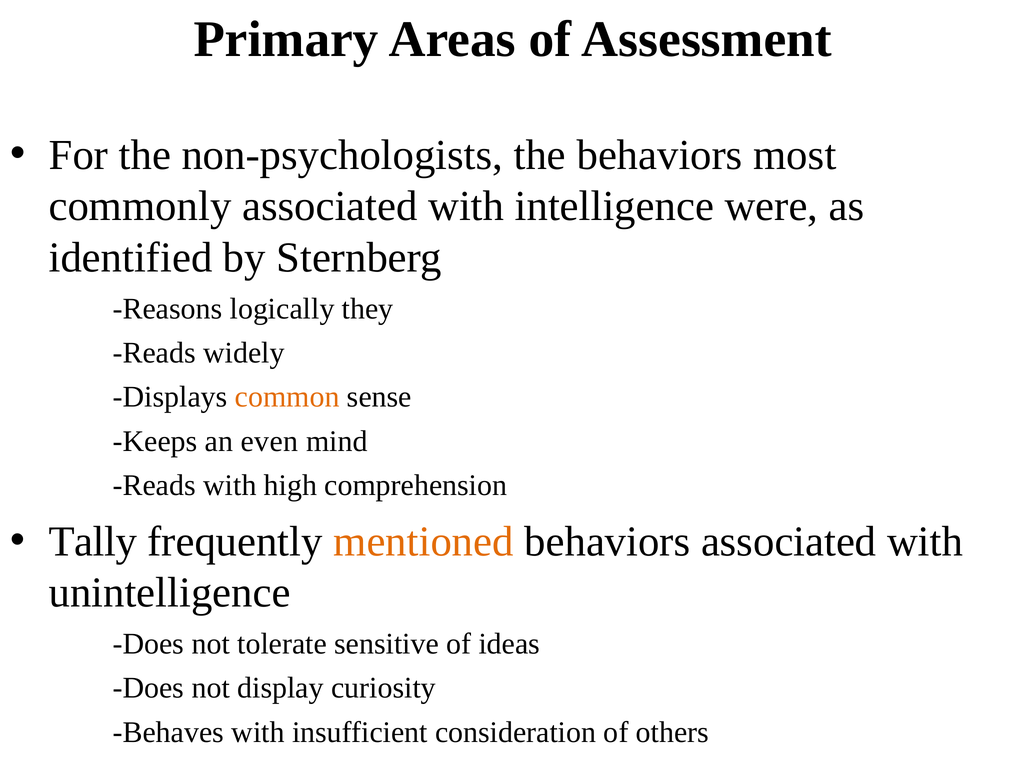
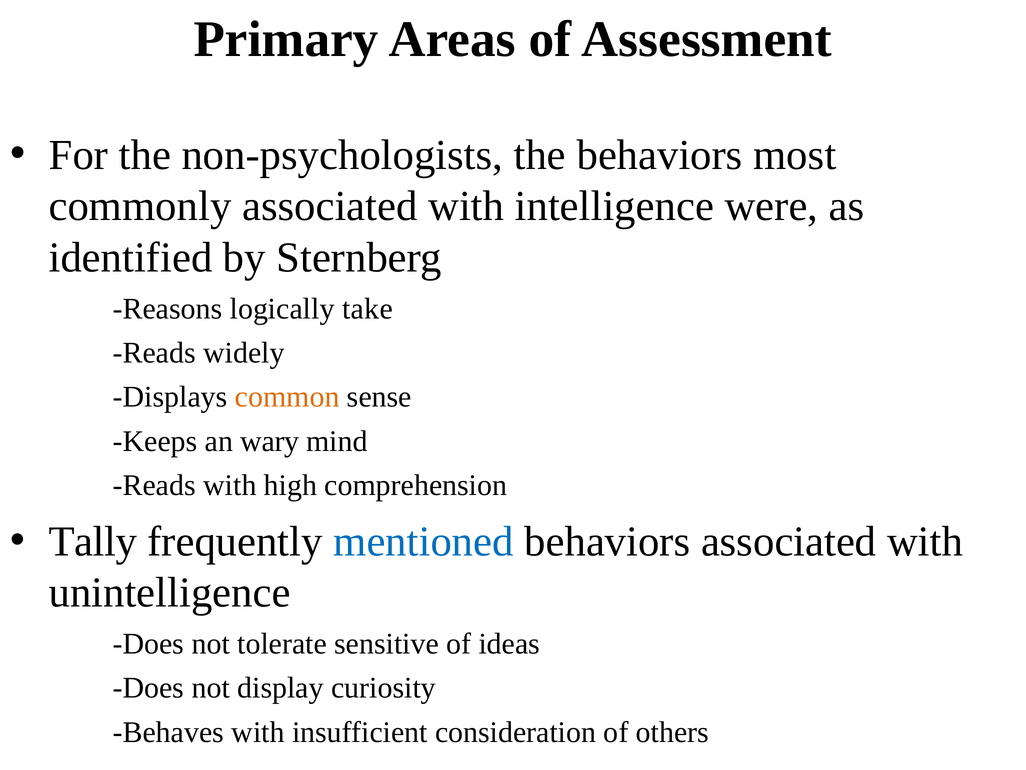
they: they -> take (367, 308)
even: even -> wary (270, 441)
mentioned colour: orange -> blue (423, 541)
